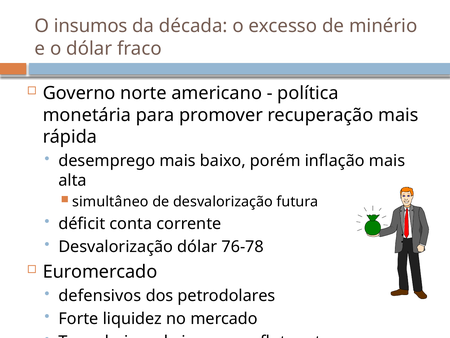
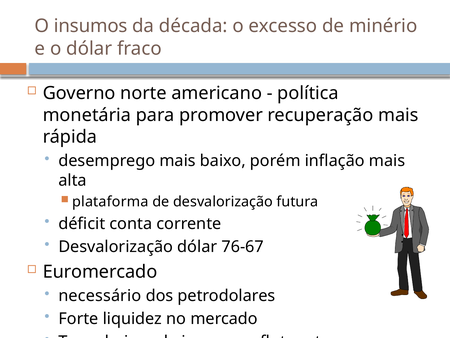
simultâneo: simultâneo -> plataforma (110, 201)
76-78: 76-78 -> 76-67 (243, 246)
defensivos: defensivos -> necessário (100, 295)
